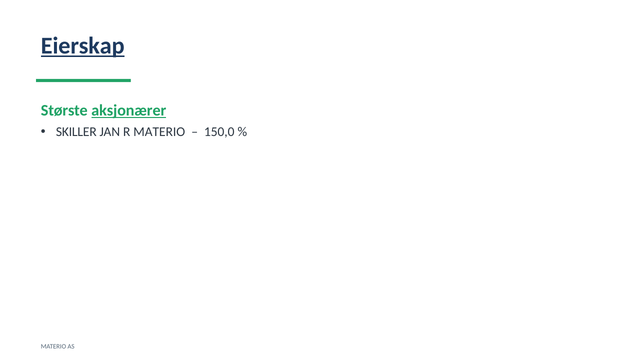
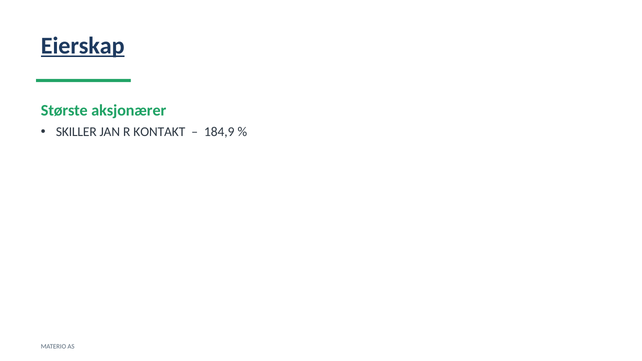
aksjonærer underline: present -> none (129, 111)
R MATERIO: MATERIO -> KONTAKT (159, 132)
150,0: 150,0 -> 184,9 (219, 132)
